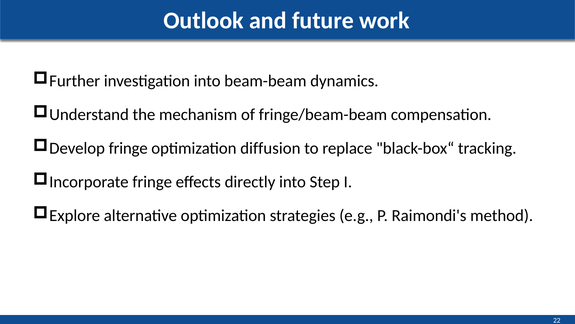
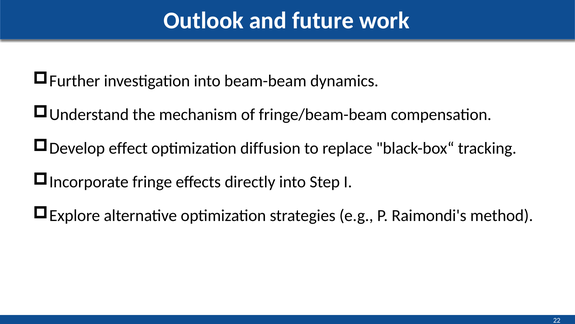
Develop fringe: fringe -> effect (128, 148)
